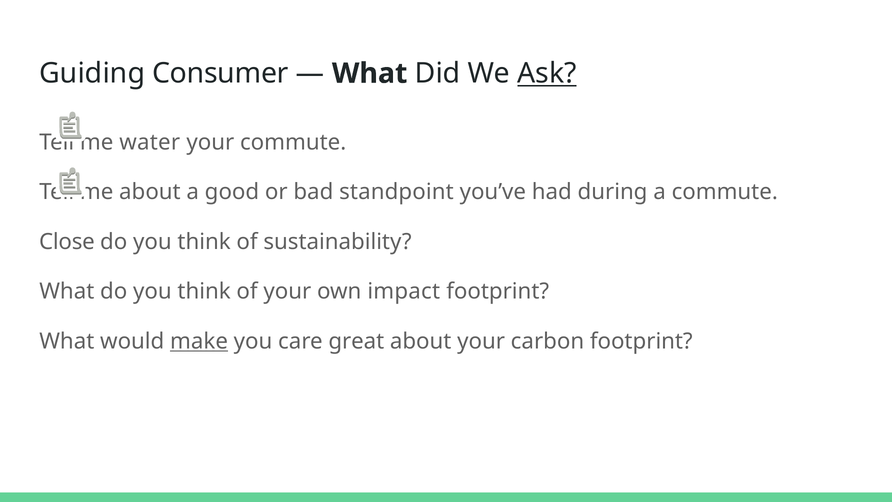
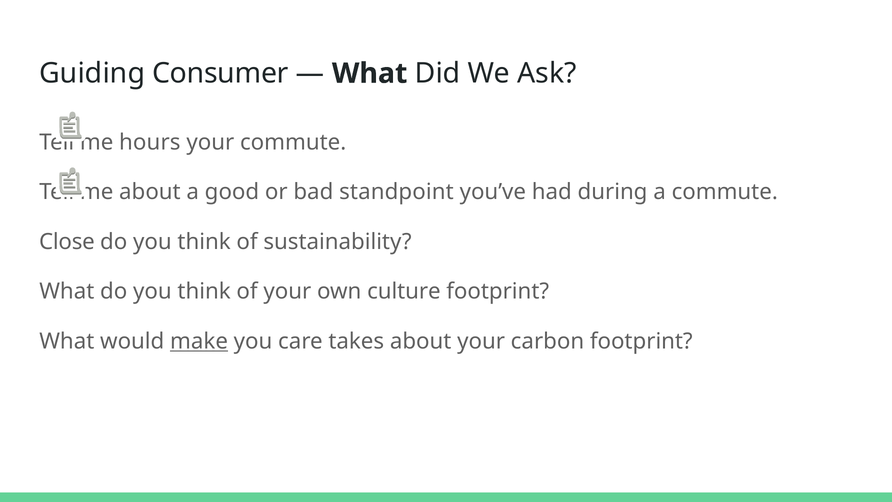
Ask underline: present -> none (547, 73)
water: water -> hours (150, 142)
impact: impact -> culture (404, 291)
great: great -> takes (356, 341)
